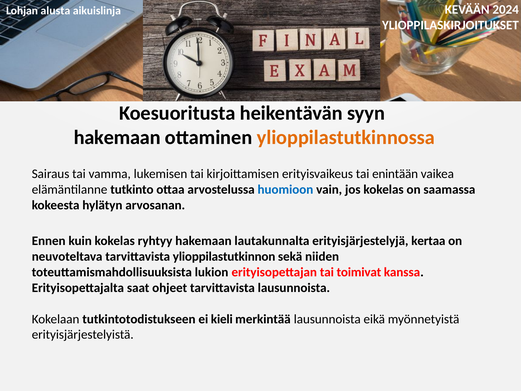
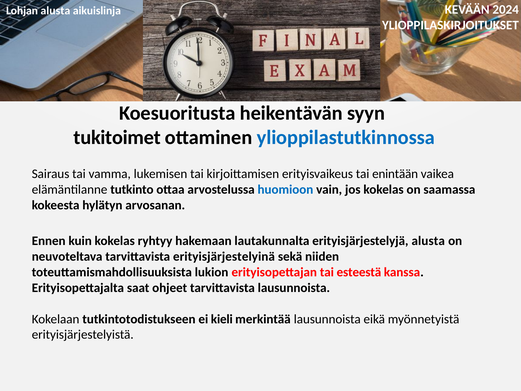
hakemaan: hakemaan -> tukitoimet (117, 137)
ylioppilastutkinnossa colour: orange -> blue (346, 137)
erityisjärjestelyjä kertaa: kertaa -> alusta (428, 241)
ylioppilastutkinnon: ylioppilastutkinnon -> erityisjärjestelyinä (224, 256)
toimivat: toimivat -> esteestä (359, 272)
